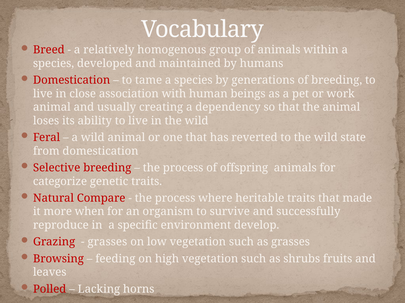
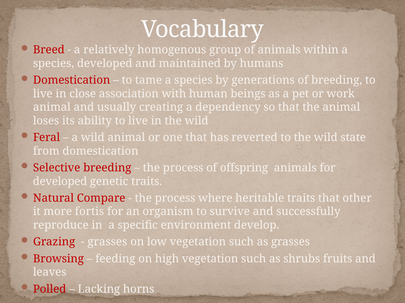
categorize: categorize -> developed (60, 182)
made: made -> other (357, 199)
when: when -> fortis (89, 212)
